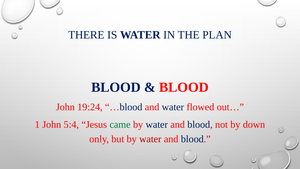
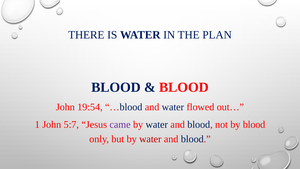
19:24: 19:24 -> 19:54 (90, 107)
5:4: 5:4 -> 5:7 (71, 124)
came colour: green -> purple (120, 124)
by down: down -> blood (254, 124)
